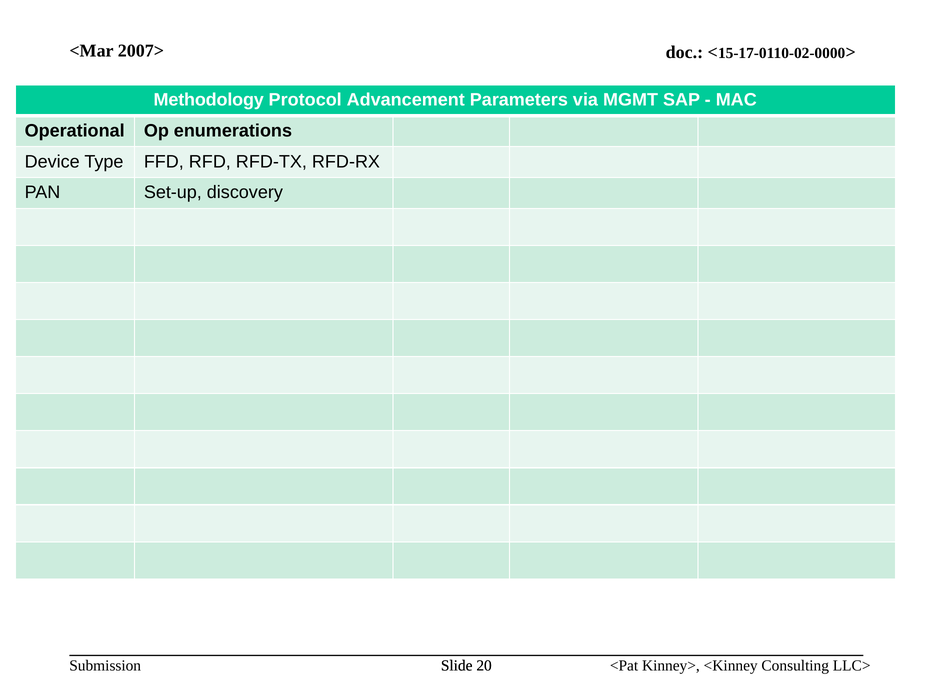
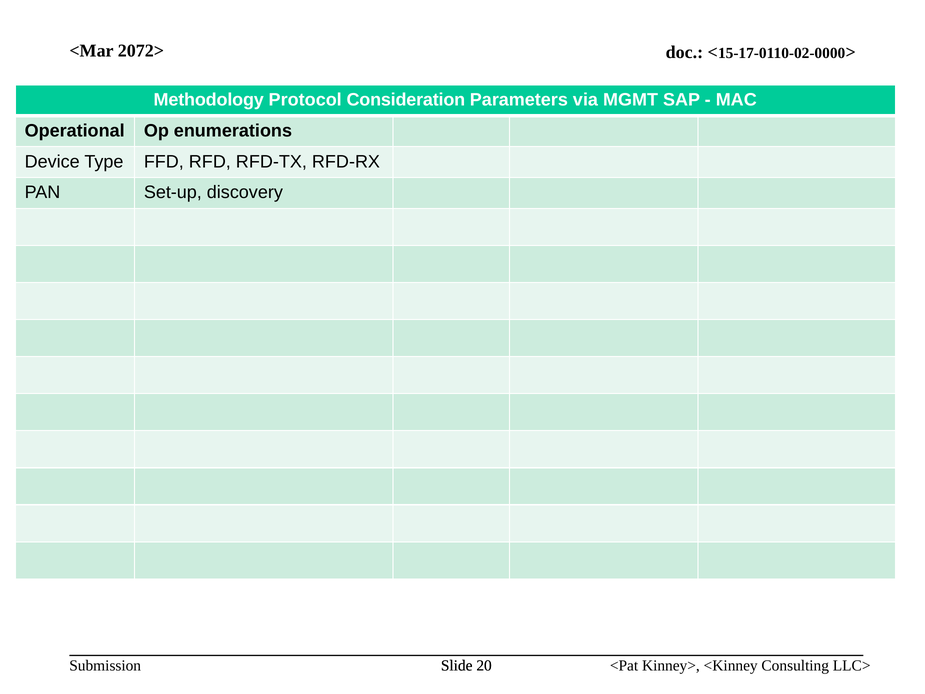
2007>: 2007> -> 2072> (141, 51)
Advancement: Advancement -> Consideration (406, 100)
